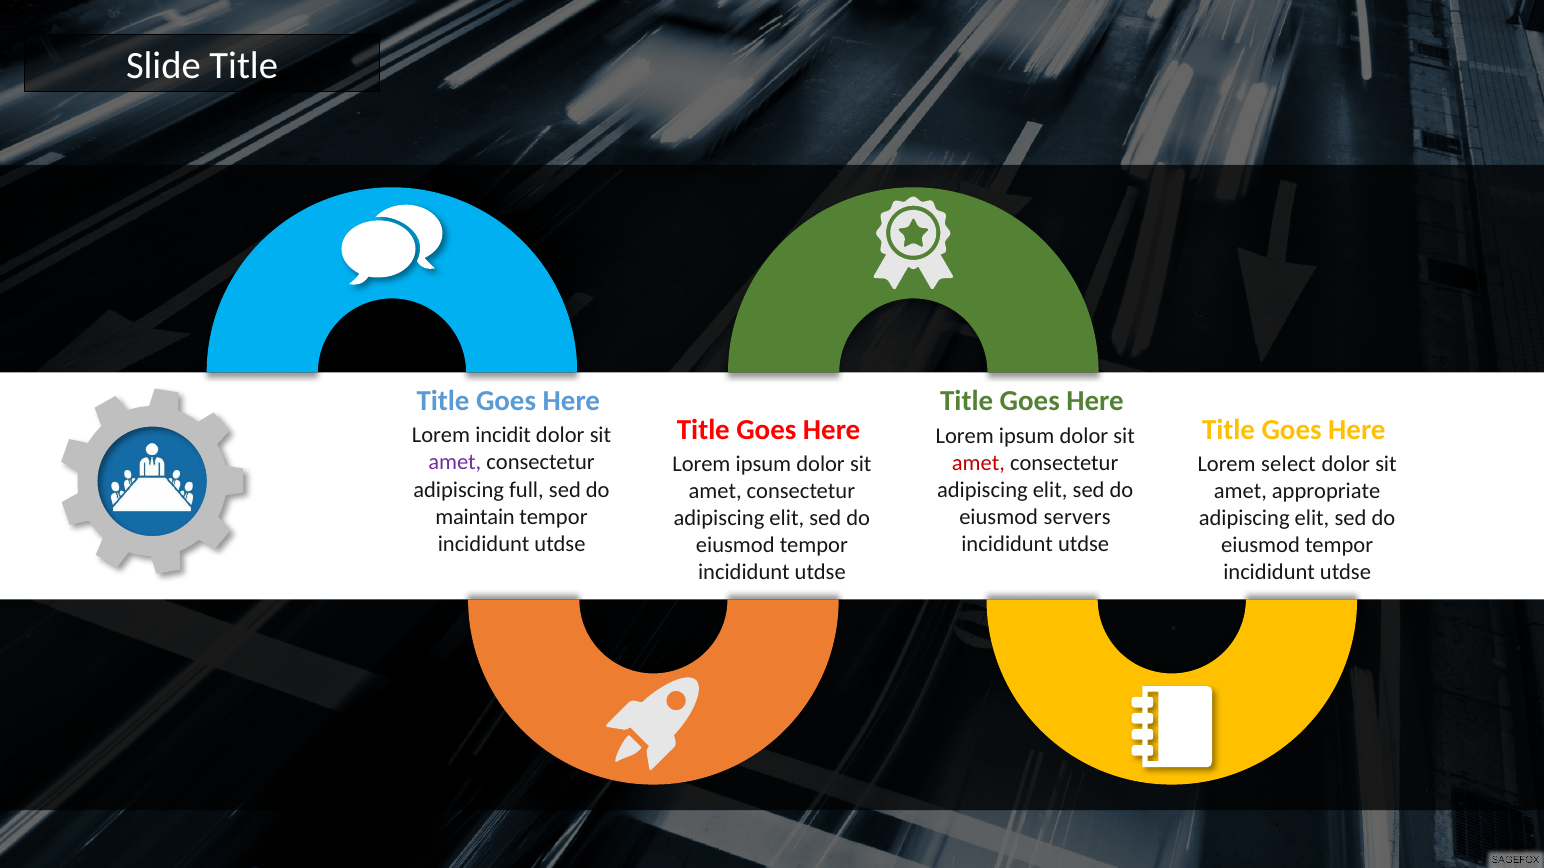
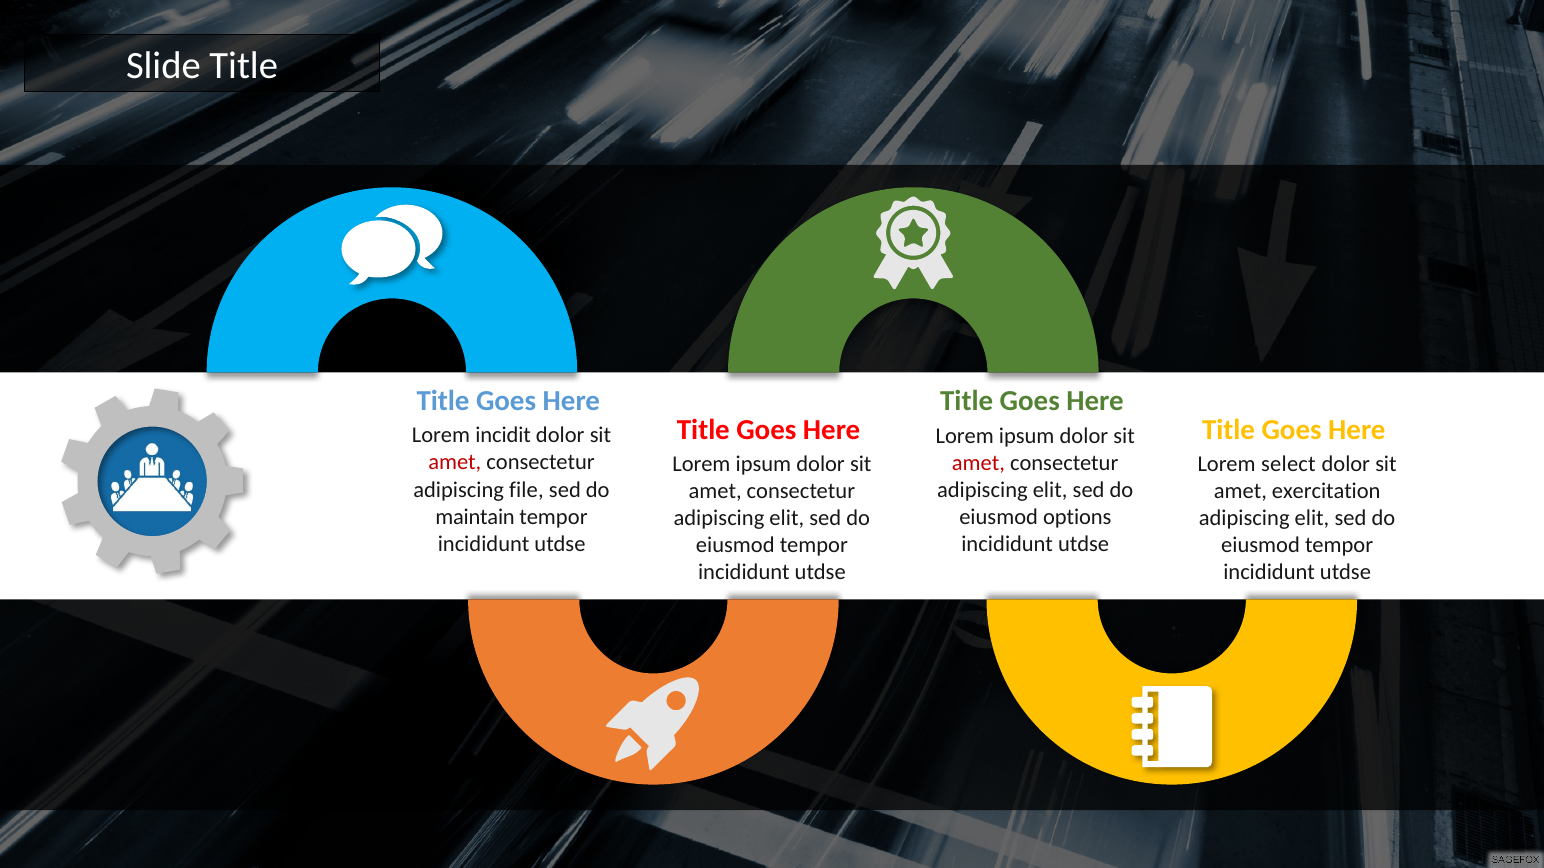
amet colour: purple -> red (455, 463)
full: full -> file (526, 490)
appropriate: appropriate -> exercitation (1326, 492)
servers: servers -> options (1077, 518)
